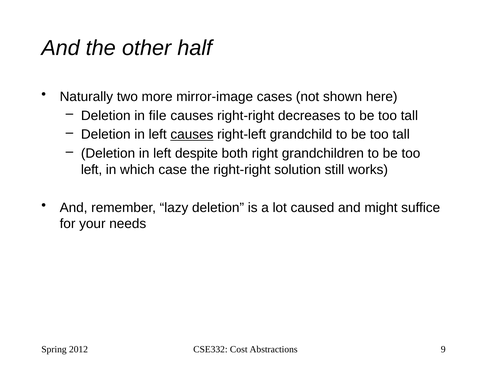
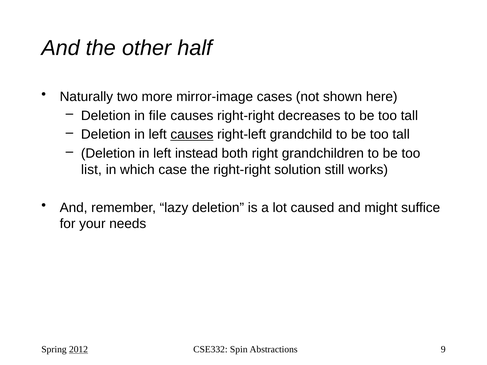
despite: despite -> instead (196, 154)
left: left -> list (91, 170)
2012 underline: none -> present (79, 350)
Cost: Cost -> Spin (239, 350)
